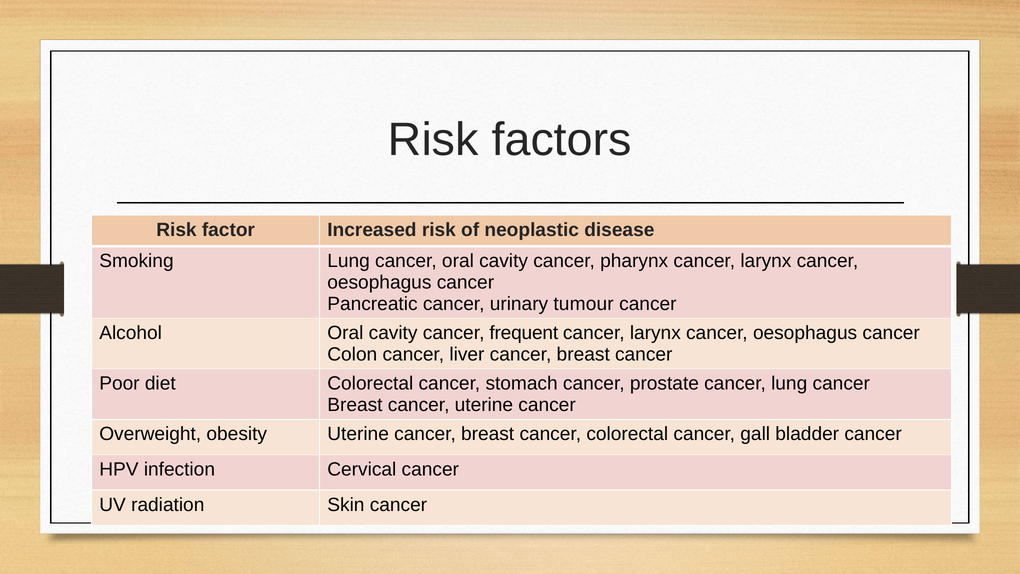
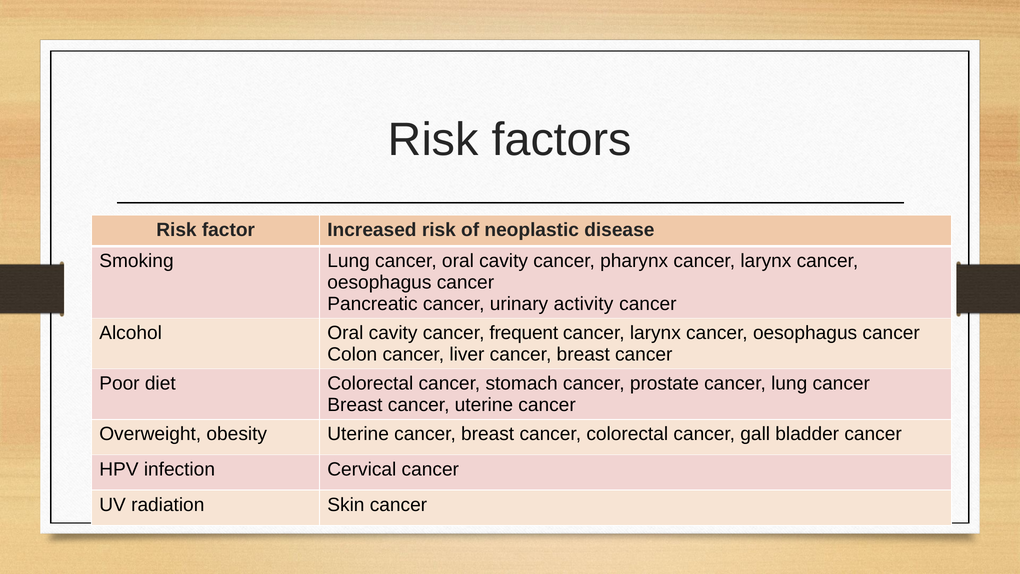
tumour: tumour -> activity (584, 304)
